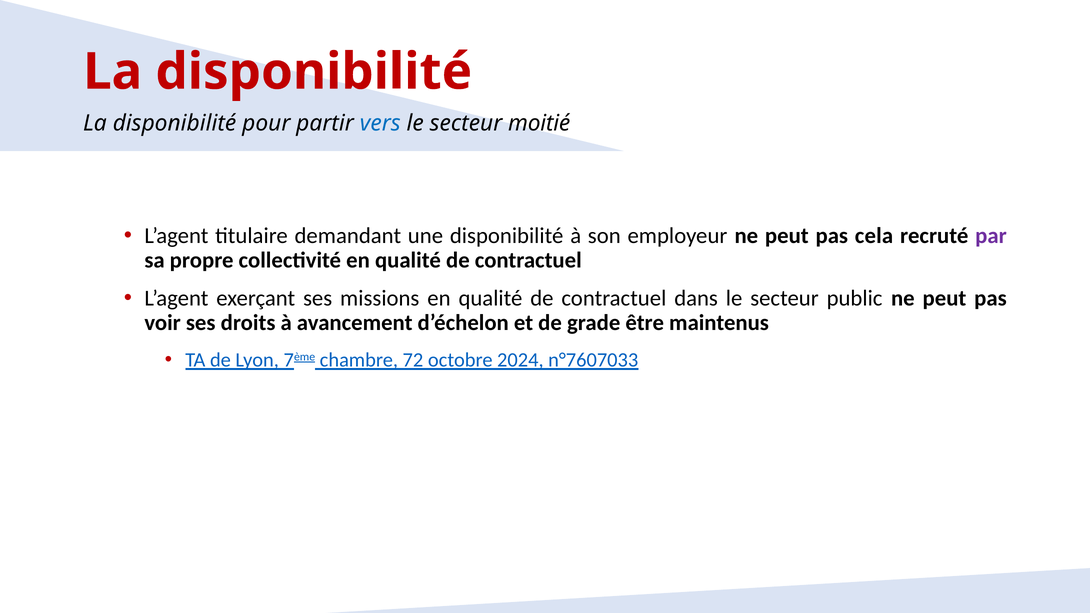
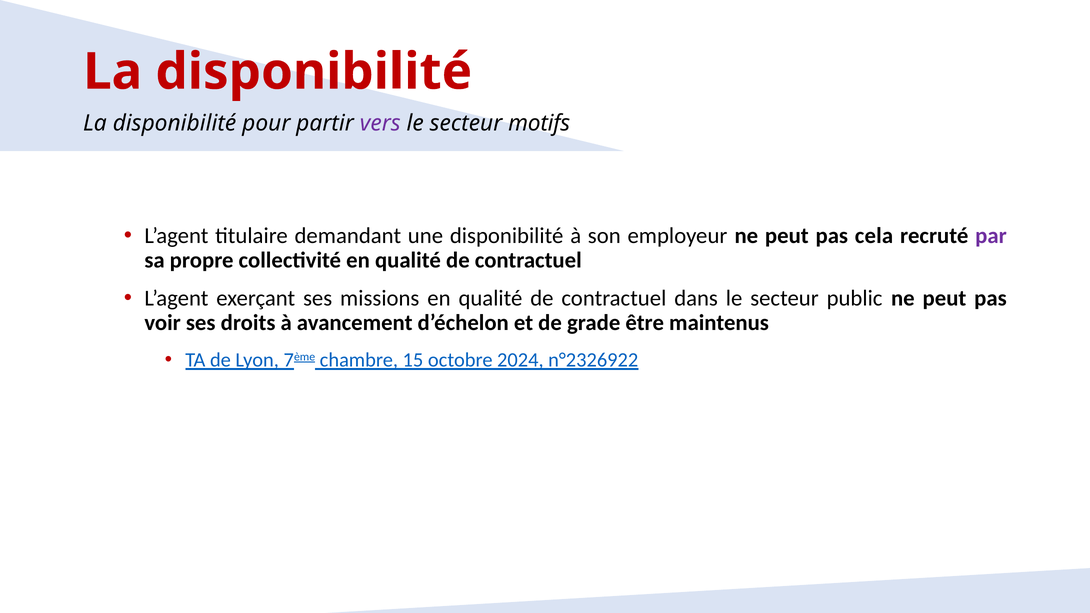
vers colour: blue -> purple (380, 123)
moitié: moitié -> motifs (539, 123)
72: 72 -> 15 (413, 360)
n°7607033: n°7607033 -> n°2326922 (593, 360)
